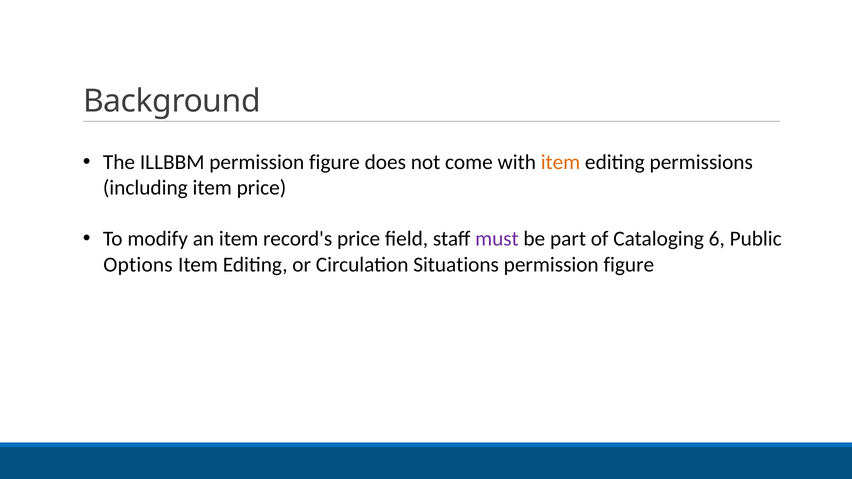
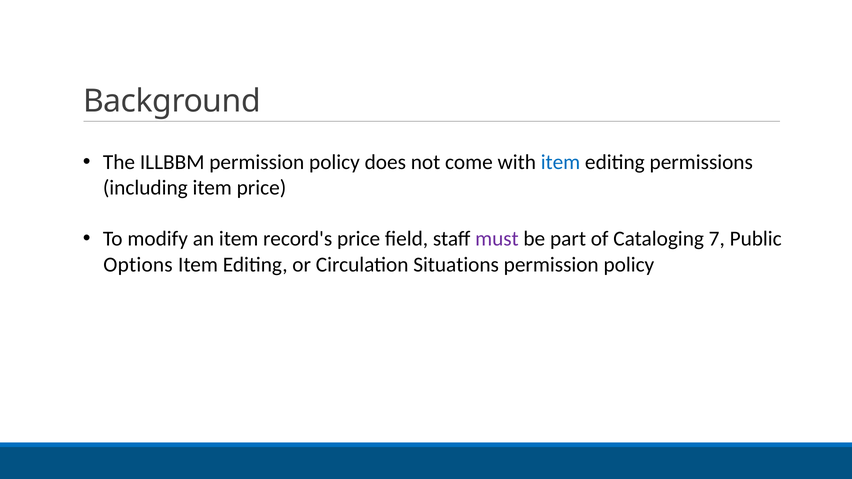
ILLBBM permission figure: figure -> policy (334, 162)
item colour: orange -> blue (561, 162)
6: 6 -> 7 (717, 239)
figure: figure -> policy (629, 265)
